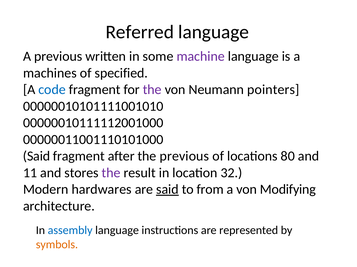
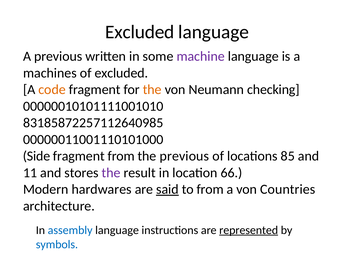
Referred: Referred -> Excluded (140, 32)
of specified: specified -> excluded (121, 73)
code colour: blue -> orange (52, 90)
the colour: purple -> orange (152, 90)
pointers: pointers -> checking (273, 90)
00000010111112001000: 00000010111112001000 -> 83185872257112640985 (93, 123)
Said: Said -> Side (37, 157)
fragment after: after -> from (121, 157)
80: 80 -> 85 (288, 157)
32: 32 -> 66 (231, 173)
Modifying: Modifying -> Countries (288, 190)
represented underline: none -> present (249, 231)
symbols colour: orange -> blue (57, 245)
